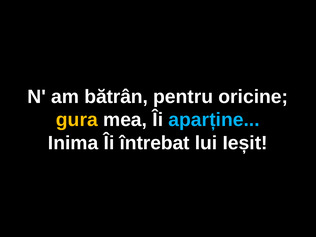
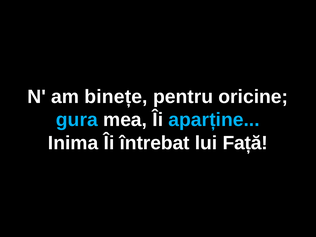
bătrân: bătrân -> binețe (116, 97)
gura colour: yellow -> light blue (77, 120)
Ieșit: Ieșit -> Față (245, 143)
